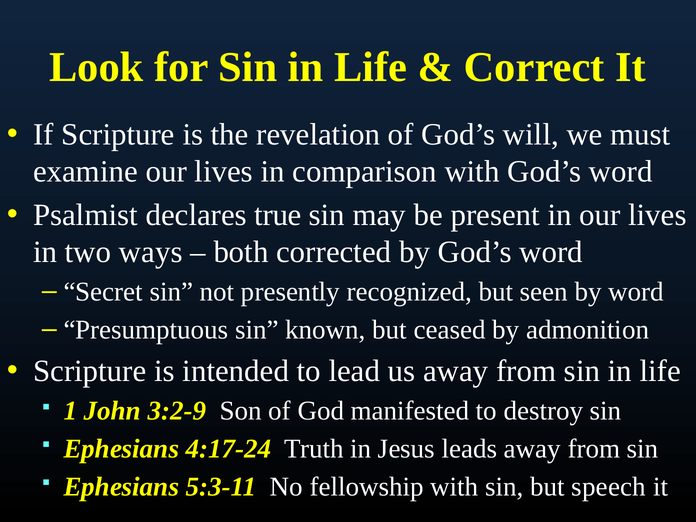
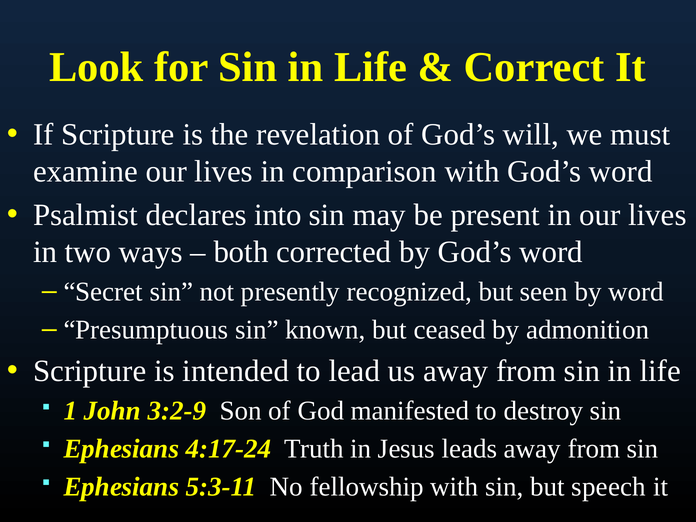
true: true -> into (278, 215)
